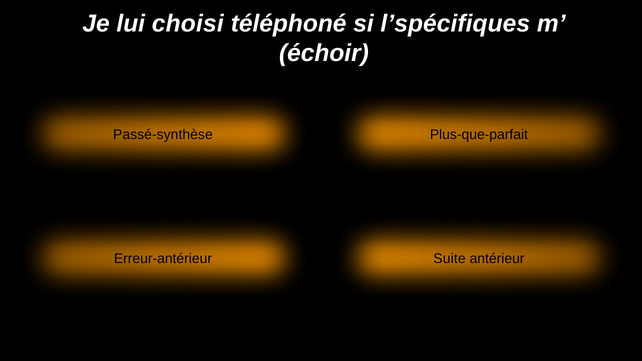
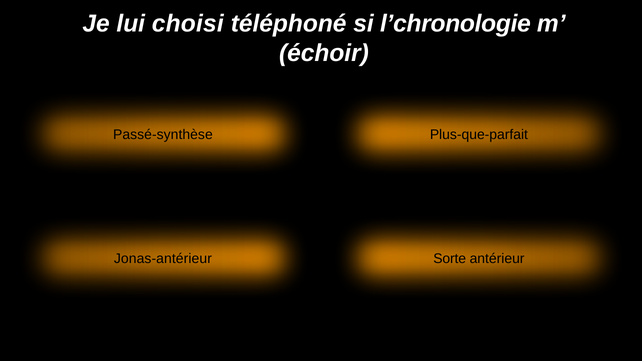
l’spécifiques: l’spécifiques -> l’chronologie (455, 24)
Erreur-antérieur: Erreur-antérieur -> Jonas-antérieur (163, 259)
Suite: Suite -> Sorte (450, 259)
